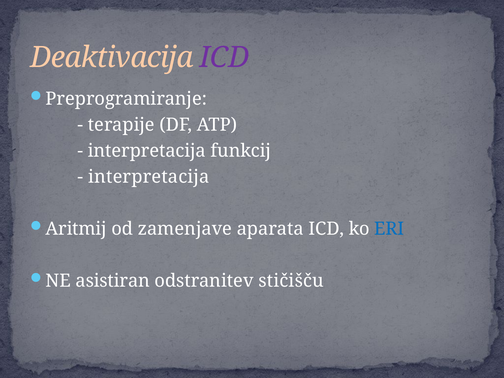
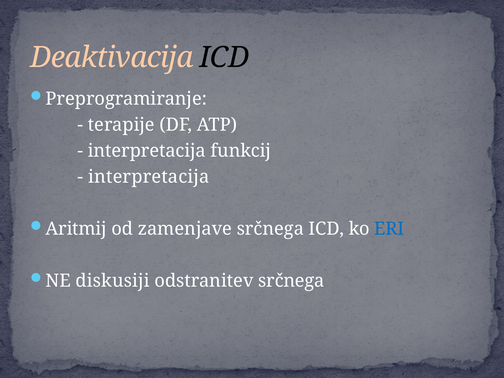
ICD colour: purple -> black (224, 58)
zamenjave aparata: aparata -> srčnega (270, 229)
asistiran: asistiran -> diskusiji (113, 281)
odstranitev stičišču: stičišču -> srčnega (291, 281)
